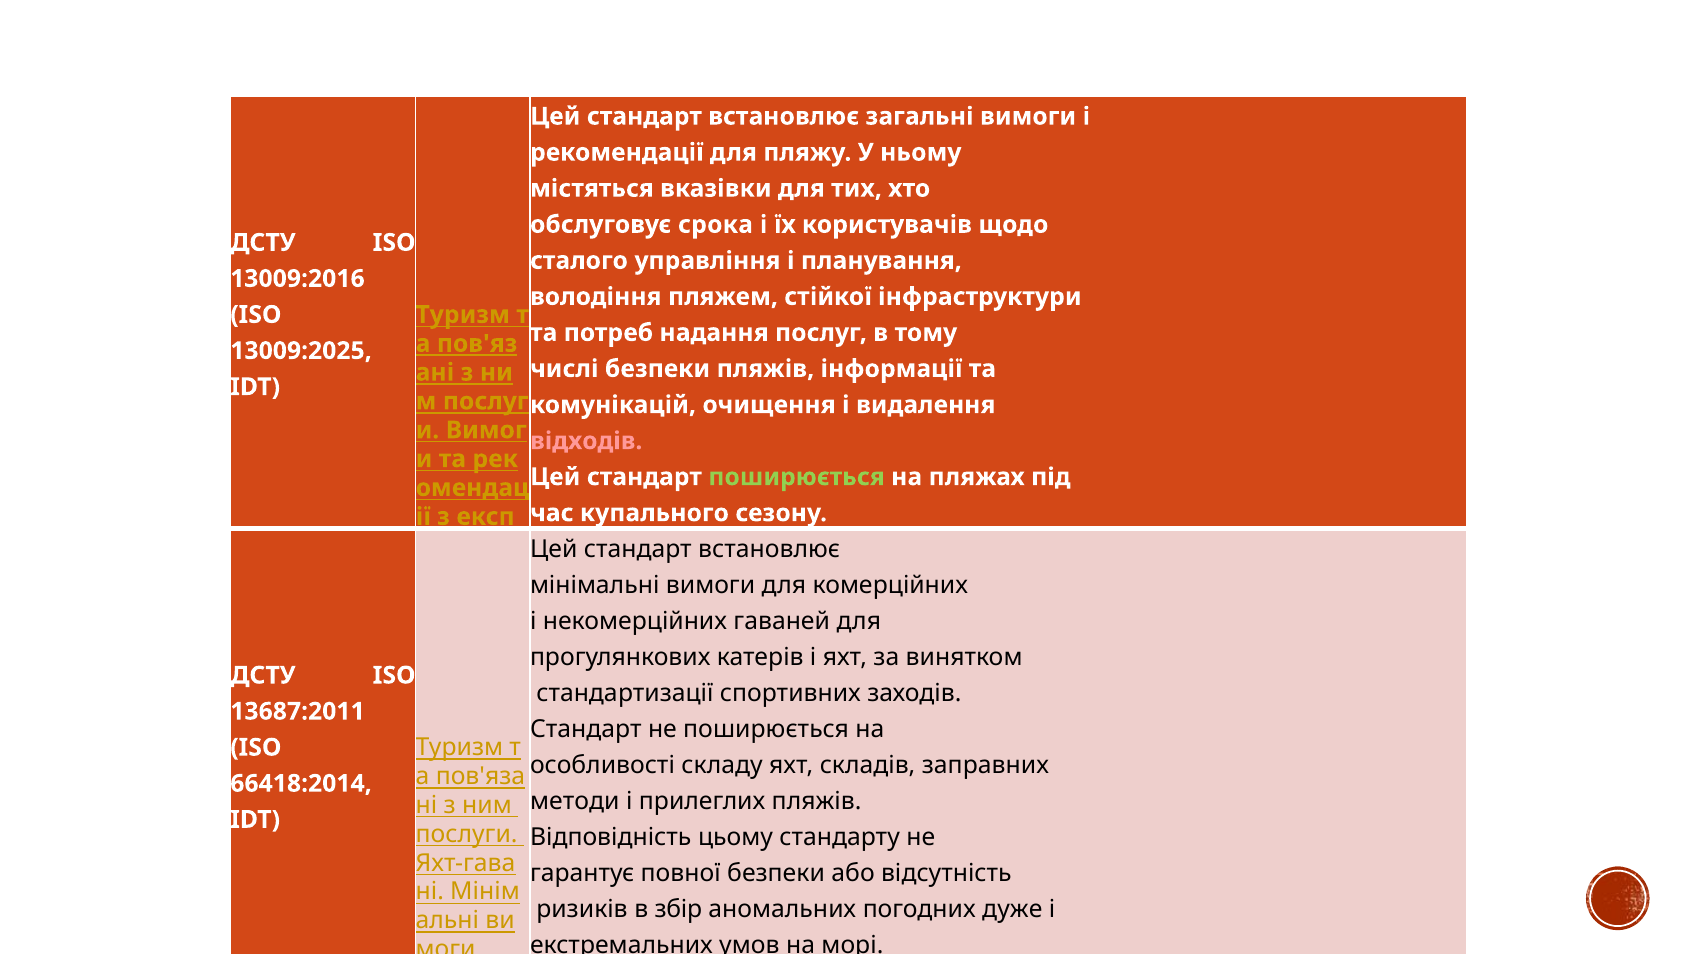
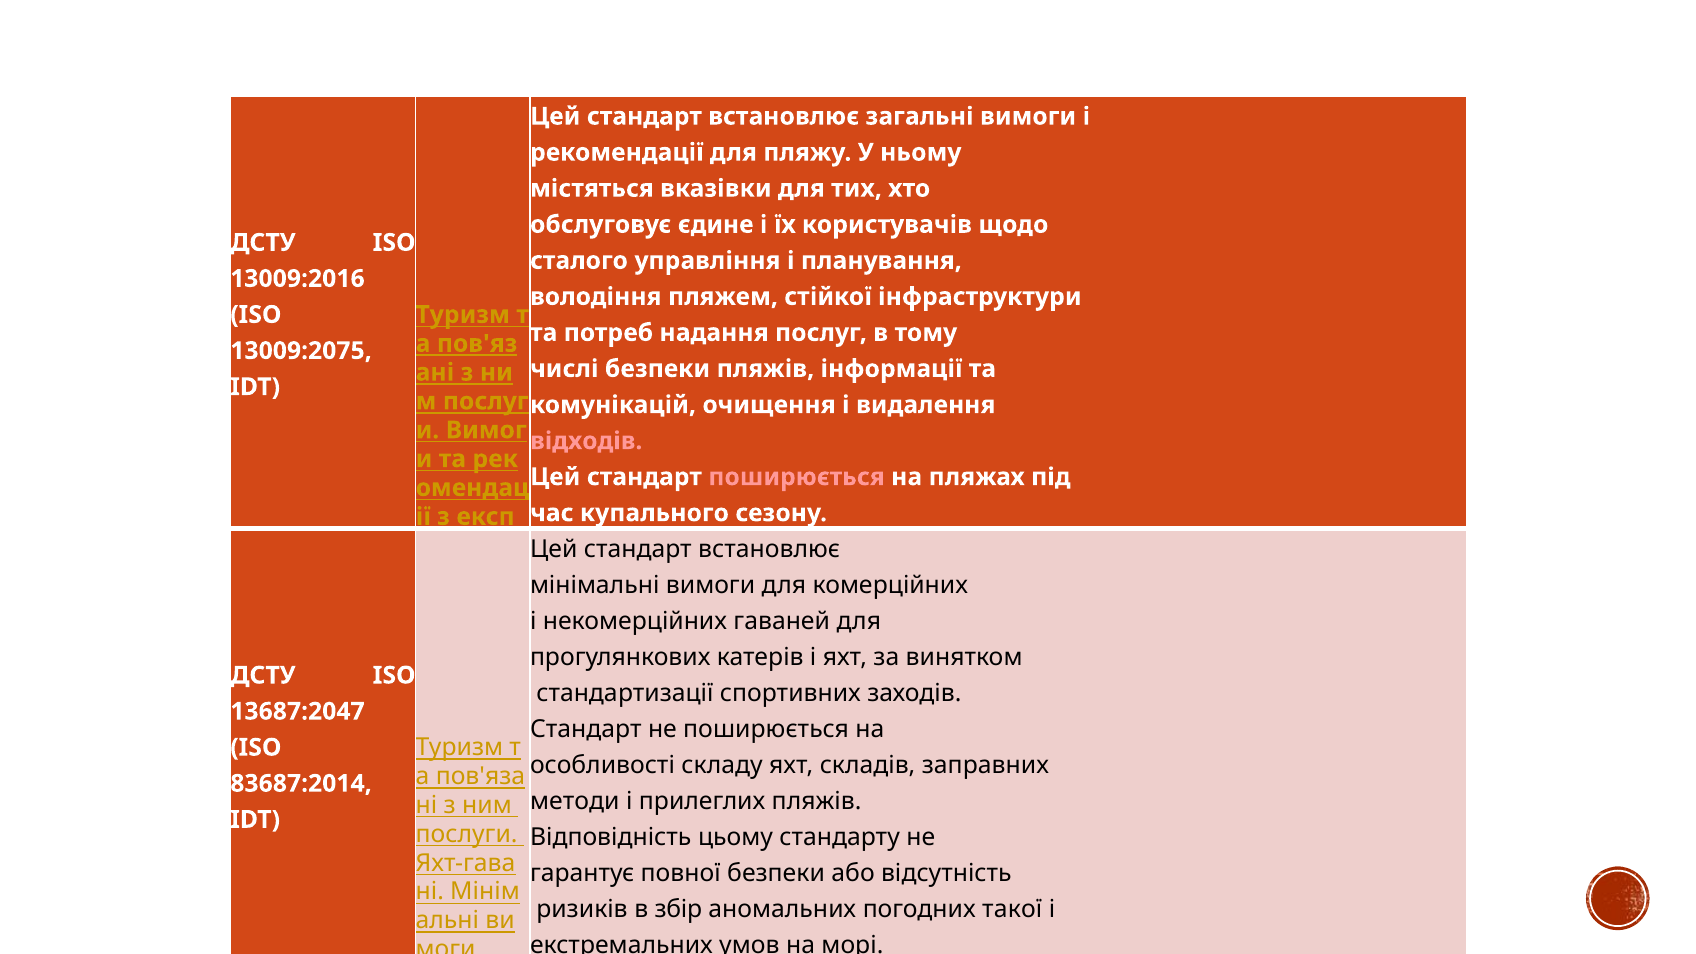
срока: срока -> єдине (716, 225)
13009:2025: 13009:2025 -> 13009:2075 (301, 351)
поширюється colour: light green -> pink (797, 477)
13687:2011: 13687:2011 -> 13687:2047 (298, 711)
66418:2014: 66418:2014 -> 83687:2014 (301, 784)
дуже: дуже -> такої (1012, 910)
